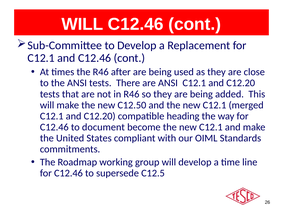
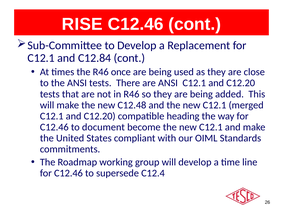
WILL: WILL -> RISE (82, 24)
and C12.46: C12.46 -> C12.84 (95, 58)
after: after -> once (121, 72)
C12.50: C12.50 -> C12.48 (132, 105)
C12.5: C12.5 -> C12.4 (153, 173)
